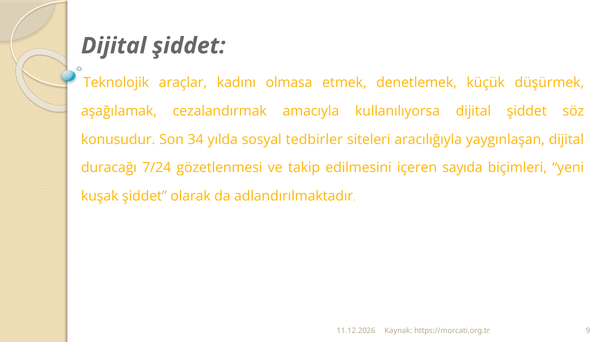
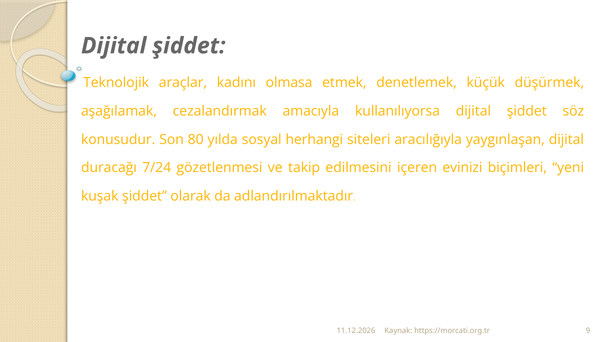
34: 34 -> 80 (196, 139)
tedbirler: tedbirler -> herhangi (314, 139)
sayıda: sayıda -> evinizi (462, 168)
